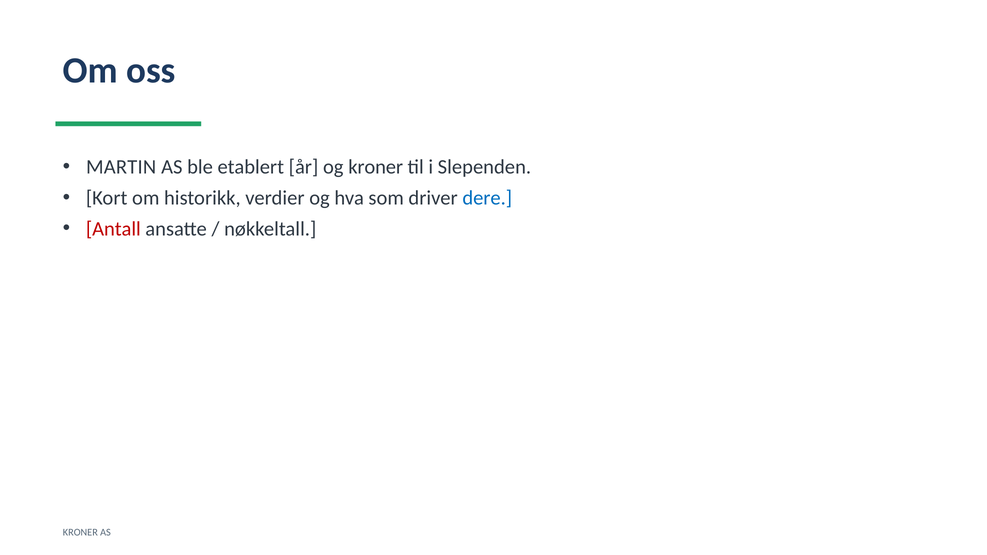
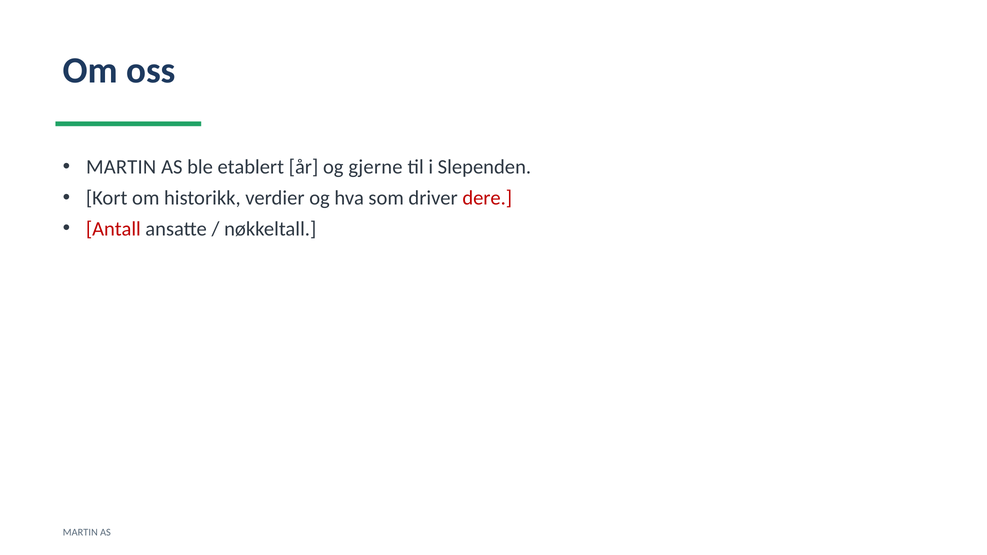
og kroner: kroner -> gjerne (375, 167)
dere colour: blue -> red (487, 198)
KRONER: KRONER -> MARTIN (80, 533)
